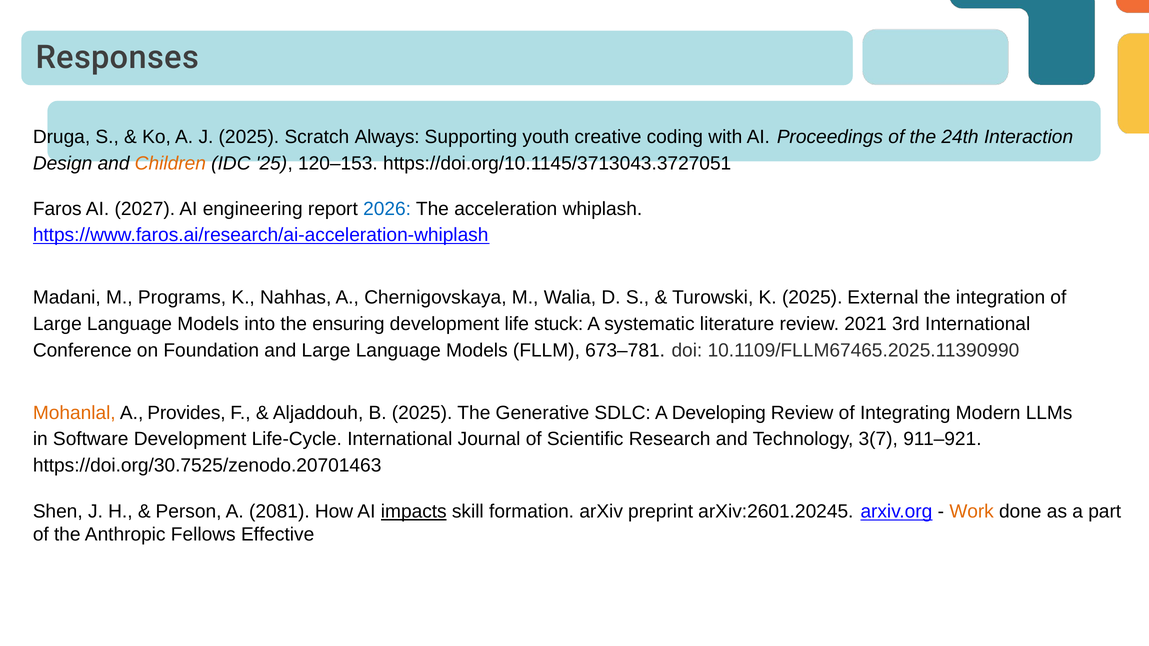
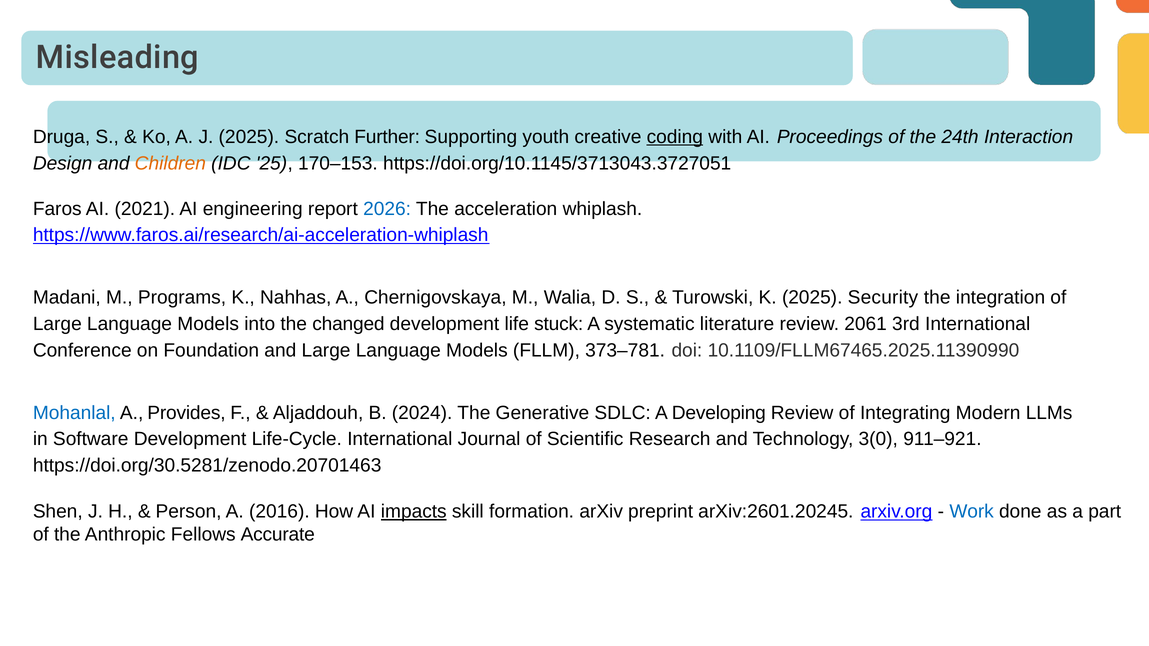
Responses: Responses -> Misleading (117, 58)
Always: Always -> Further (387, 137)
coding underline: none -> present (675, 137)
120–153: 120–153 -> 170–153 (338, 163)
2027: 2027 -> 2021 (145, 209)
External: External -> Security (883, 298)
ensuring: ensuring -> changed (348, 324)
2021: 2021 -> 2061 (866, 324)
673–781: 673–781 -> 373–781 (625, 351)
Mohanlal colour: orange -> blue (74, 413)
B 2025: 2025 -> 2024 (422, 413)
3(7: 3(7 -> 3(0 (878, 439)
https://doi.org/30.7525/zenodo.20701463: https://doi.org/30.7525/zenodo.20701463 -> https://doi.org/30.5281/zenodo.20701463 (207, 466)
2081: 2081 -> 2016 (279, 512)
Work colour: orange -> blue (972, 512)
Effective: Effective -> Accurate (278, 535)
